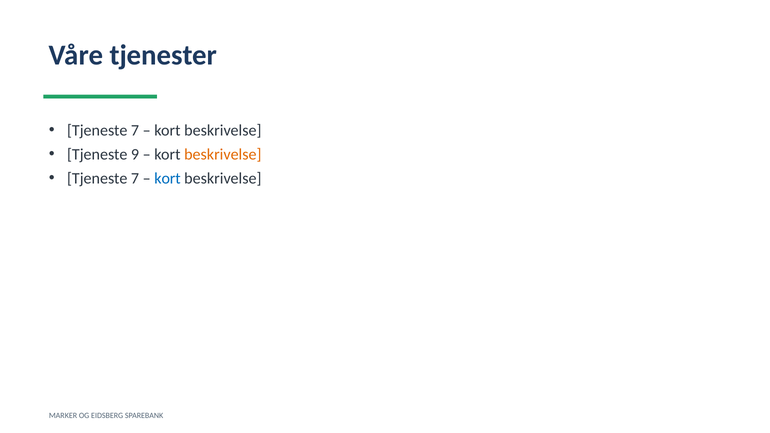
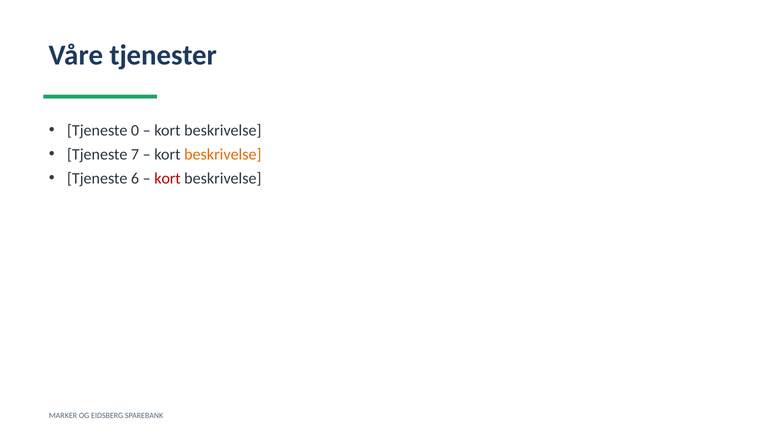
7: 7 -> 0 (135, 130)
9: 9 -> 7 (135, 154)
7: 7 -> 6 (135, 179)
kort colour: blue -> red (168, 179)
